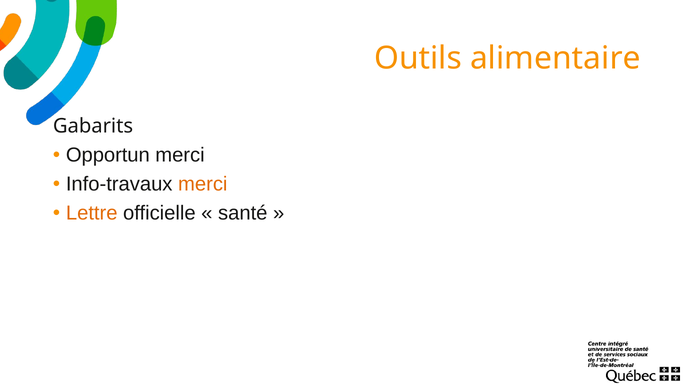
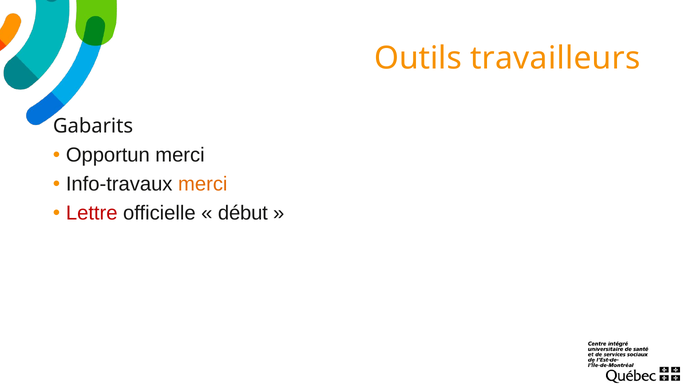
alimentaire: alimentaire -> travailleurs (555, 58)
Lettre colour: orange -> red (92, 213)
santé: santé -> début (243, 213)
